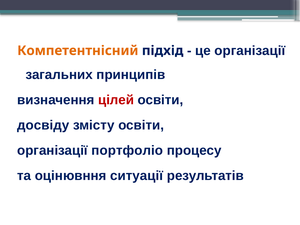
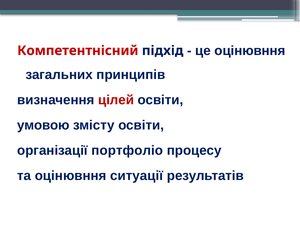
Компетентнісний colour: orange -> red (78, 51)
це організації: організації -> оцінювння (250, 51)
досвіду: досвіду -> умовою (43, 125)
